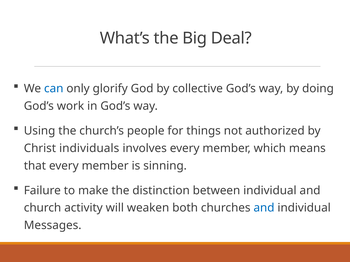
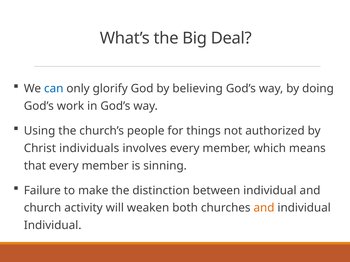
collective: collective -> believing (198, 89)
and colour: blue -> orange (264, 208)
Messages: Messages -> Individual (53, 226)
